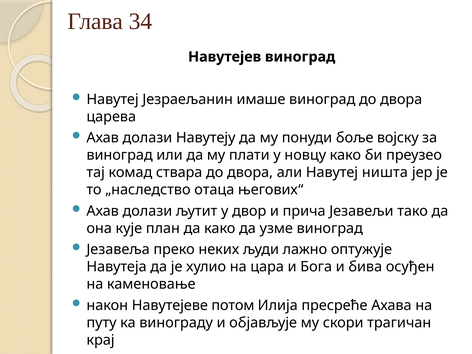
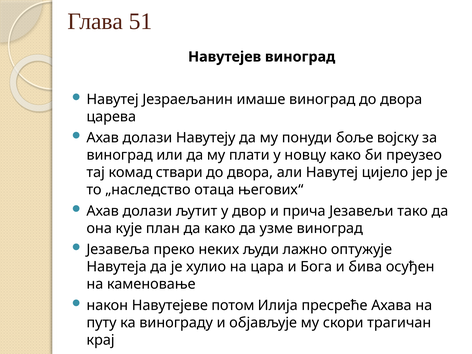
34: 34 -> 51 (141, 21)
ствара: ствара -> ствари (179, 172)
ништа: ништа -> цијело (385, 172)
